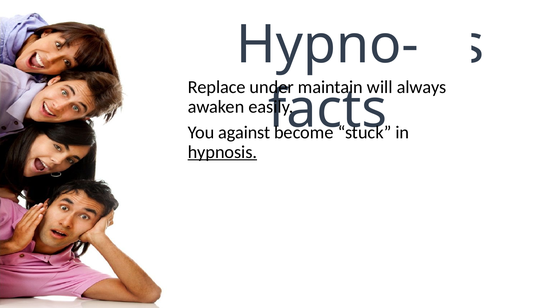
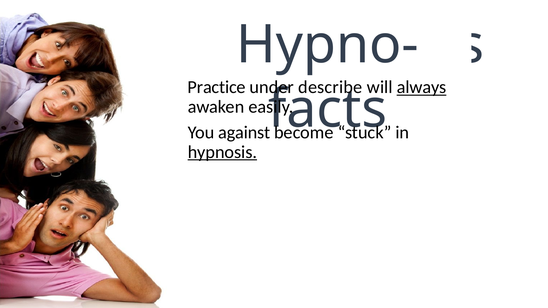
Replace: Replace -> Practice (217, 87)
maintain: maintain -> describe (330, 87)
always underline: none -> present (422, 87)
